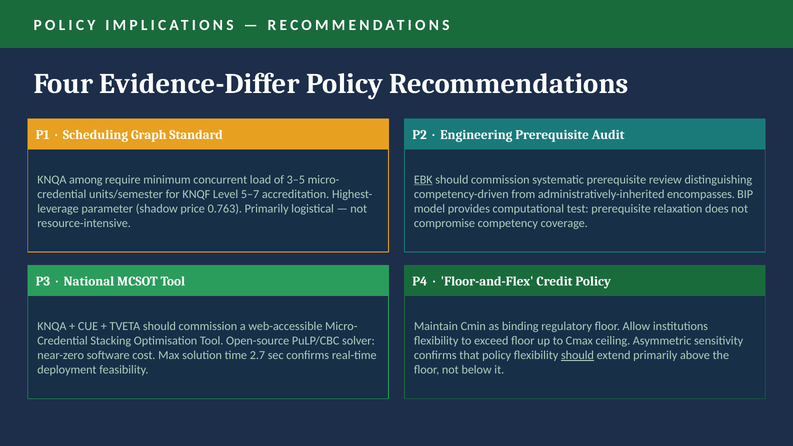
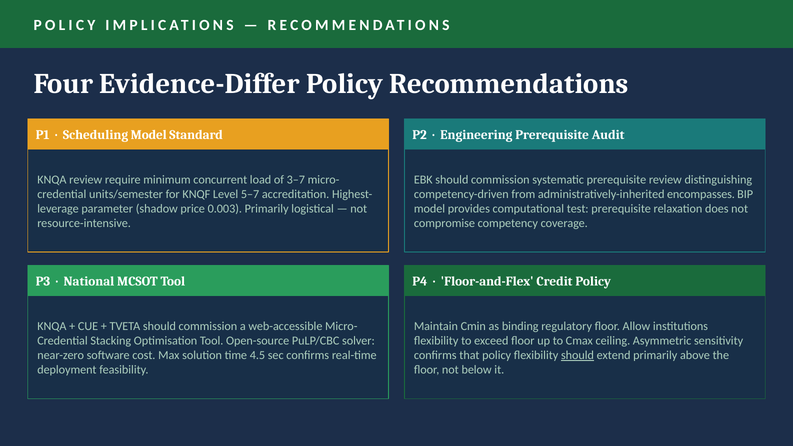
Scheduling Graph: Graph -> Model (149, 135)
KNQA among: among -> review (86, 180)
3–5: 3–5 -> 3–7 (296, 180)
EBK underline: present -> none (423, 180)
0.763: 0.763 -> 0.003 (225, 209)
2.7: 2.7 -> 4.5 (257, 355)
